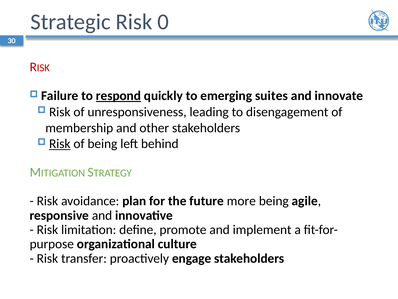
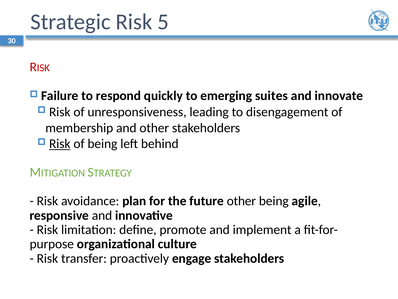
0: 0 -> 5 (163, 22)
respond underline: present -> none (118, 96)
future more: more -> other (241, 201)
